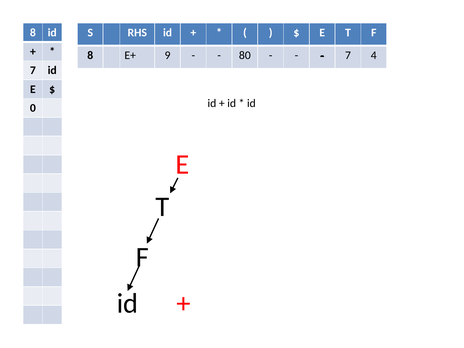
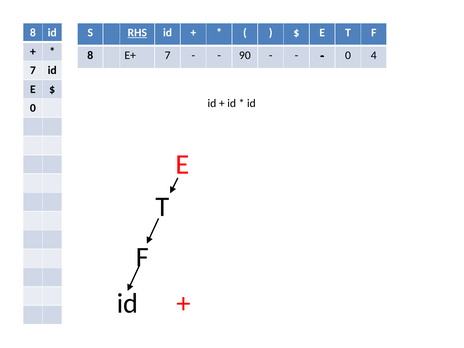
RHS underline: none -> present (137, 33)
E+ 9: 9 -> 7 (168, 55)
80: 80 -> 90 (245, 55)
7: 7 -> 0 (348, 55)
